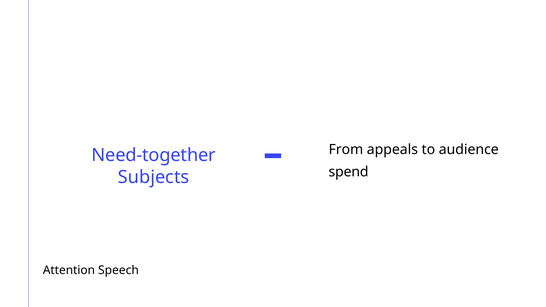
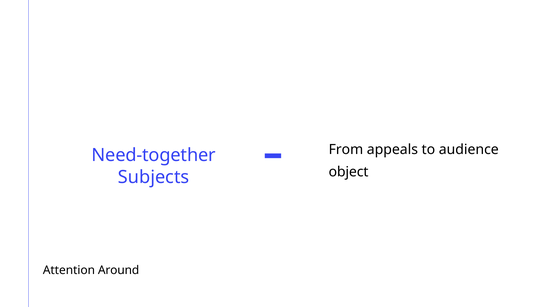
spend: spend -> object (349, 172)
Speech: Speech -> Around (119, 270)
